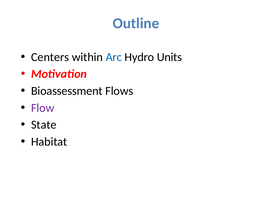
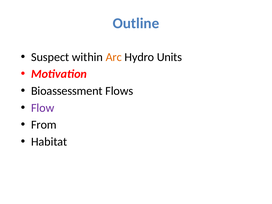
Centers: Centers -> Suspect (50, 57)
Arc colour: blue -> orange (114, 57)
State: State -> From (44, 125)
